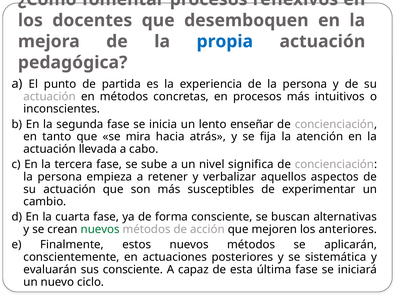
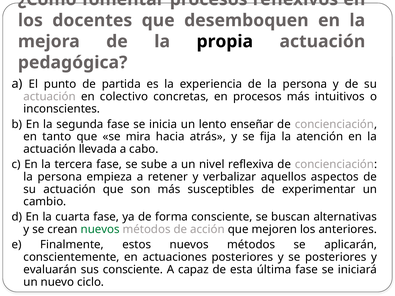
propia colour: blue -> black (225, 41)
en métodos: métodos -> colectivo (124, 97)
significa: significa -> reflexiva (251, 165)
se sistemática: sistemática -> posteriores (336, 257)
